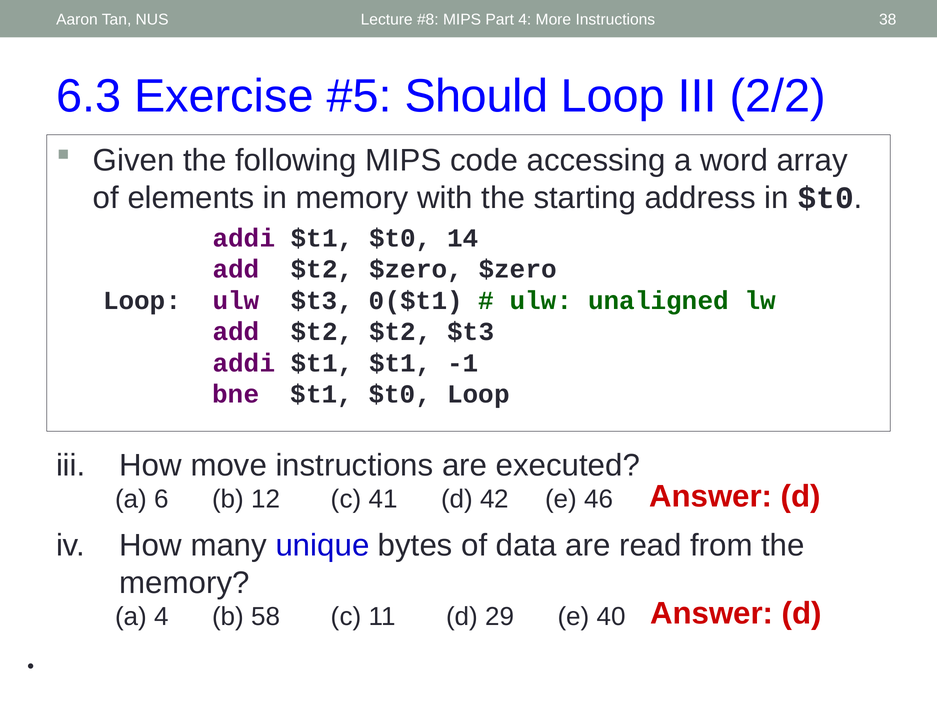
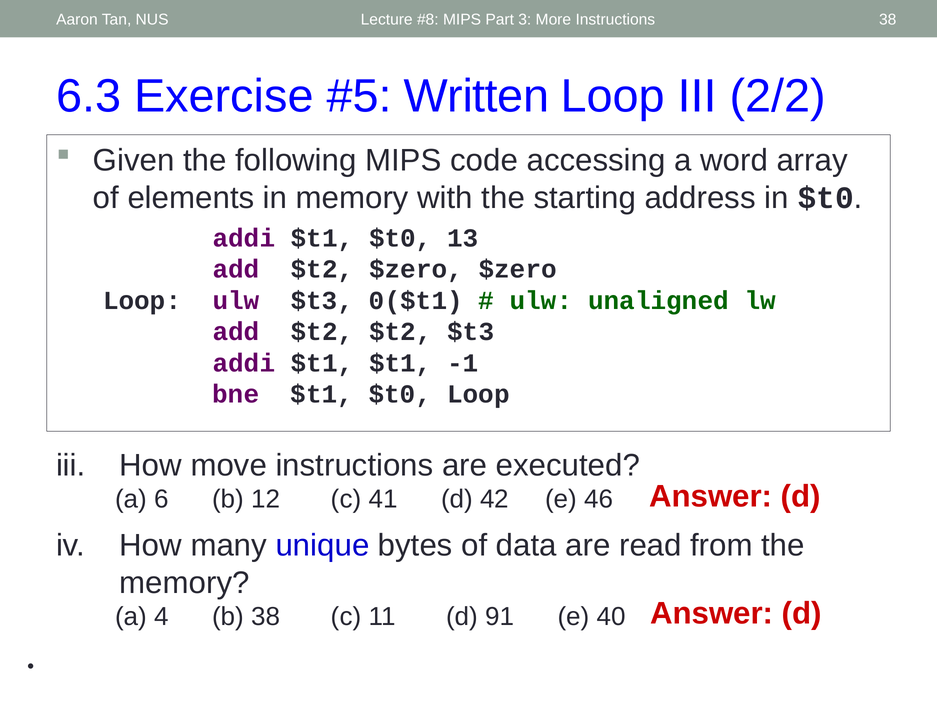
Part 4: 4 -> 3 (525, 20)
Should: Should -> Written (476, 96)
14: 14 -> 13 (463, 238)
b 58: 58 -> 38 (266, 617)
29: 29 -> 91 (500, 617)
